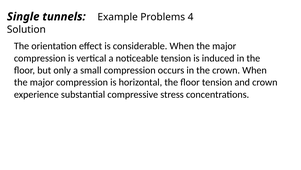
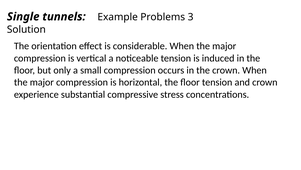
4: 4 -> 3 (191, 17)
